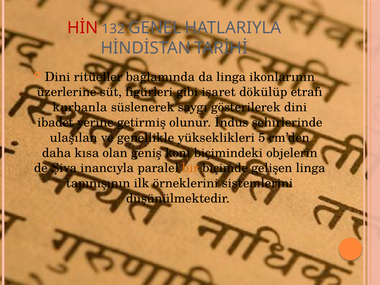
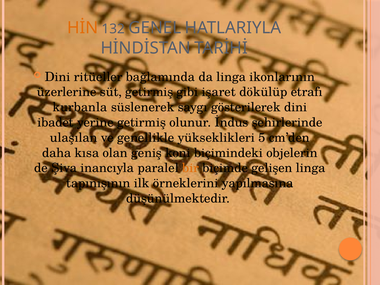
HİN colour: red -> orange (83, 28)
süt figürleri: figürleri -> getirmiş (149, 92)
sistemlerini: sistemlerini -> yapılmasına (258, 183)
